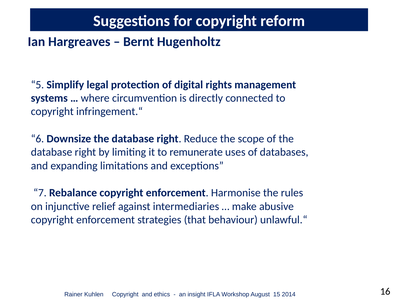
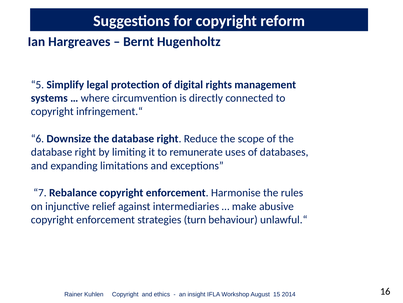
that: that -> turn (195, 219)
